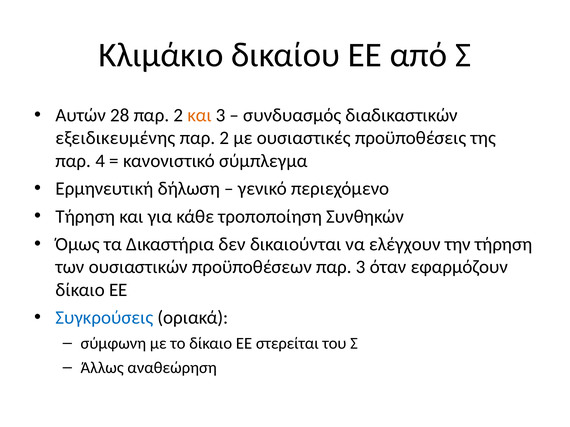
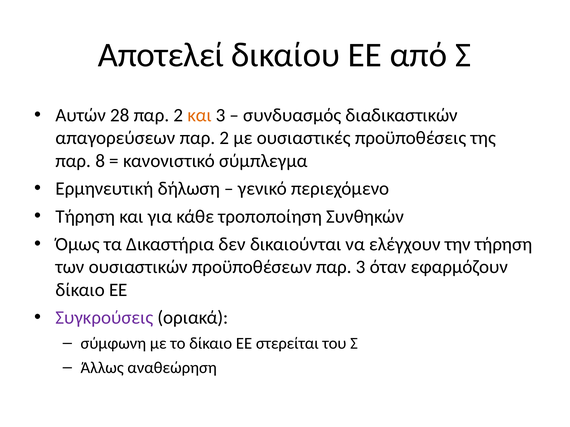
Κλιμάκιο: Κλιμάκιο -> Αποτελεί (161, 55)
εξειδικευμένης: εξειδικευμένης -> απαγορεύσεων (115, 138)
4: 4 -> 8 (100, 161)
Συγκρούσεις colour: blue -> purple (104, 318)
